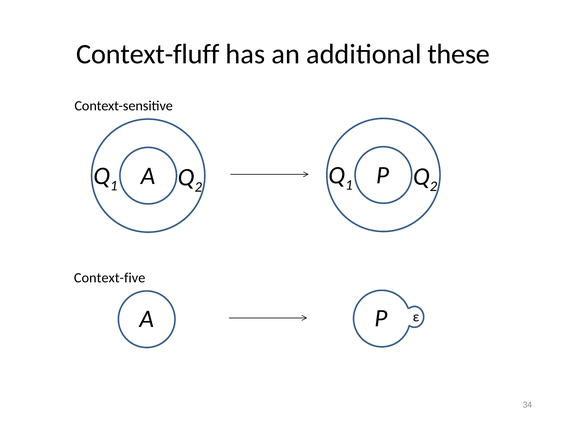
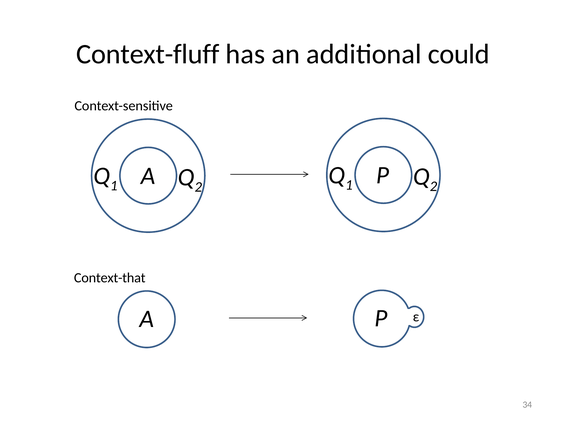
these: these -> could (459, 54)
Context-five: Context-five -> Context-that (110, 278)
